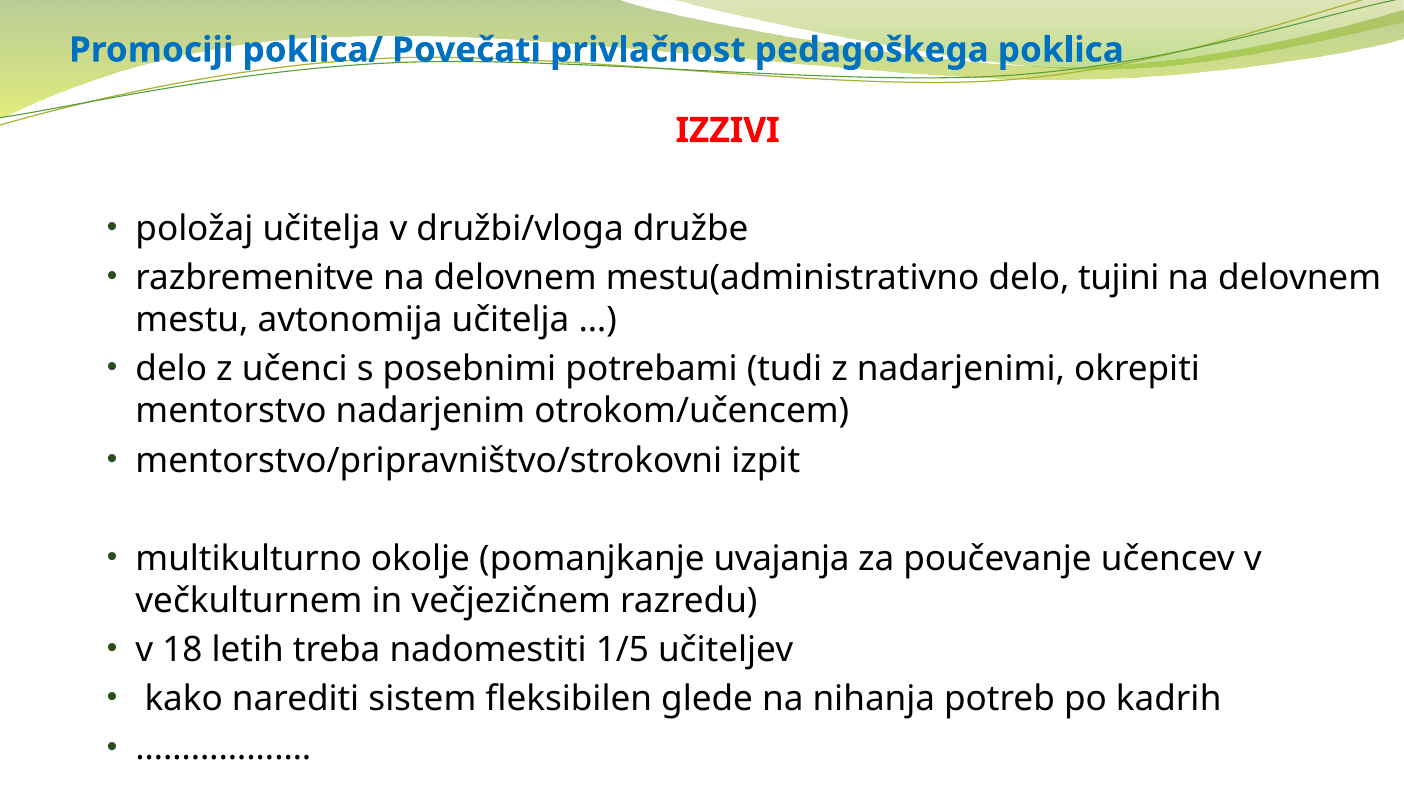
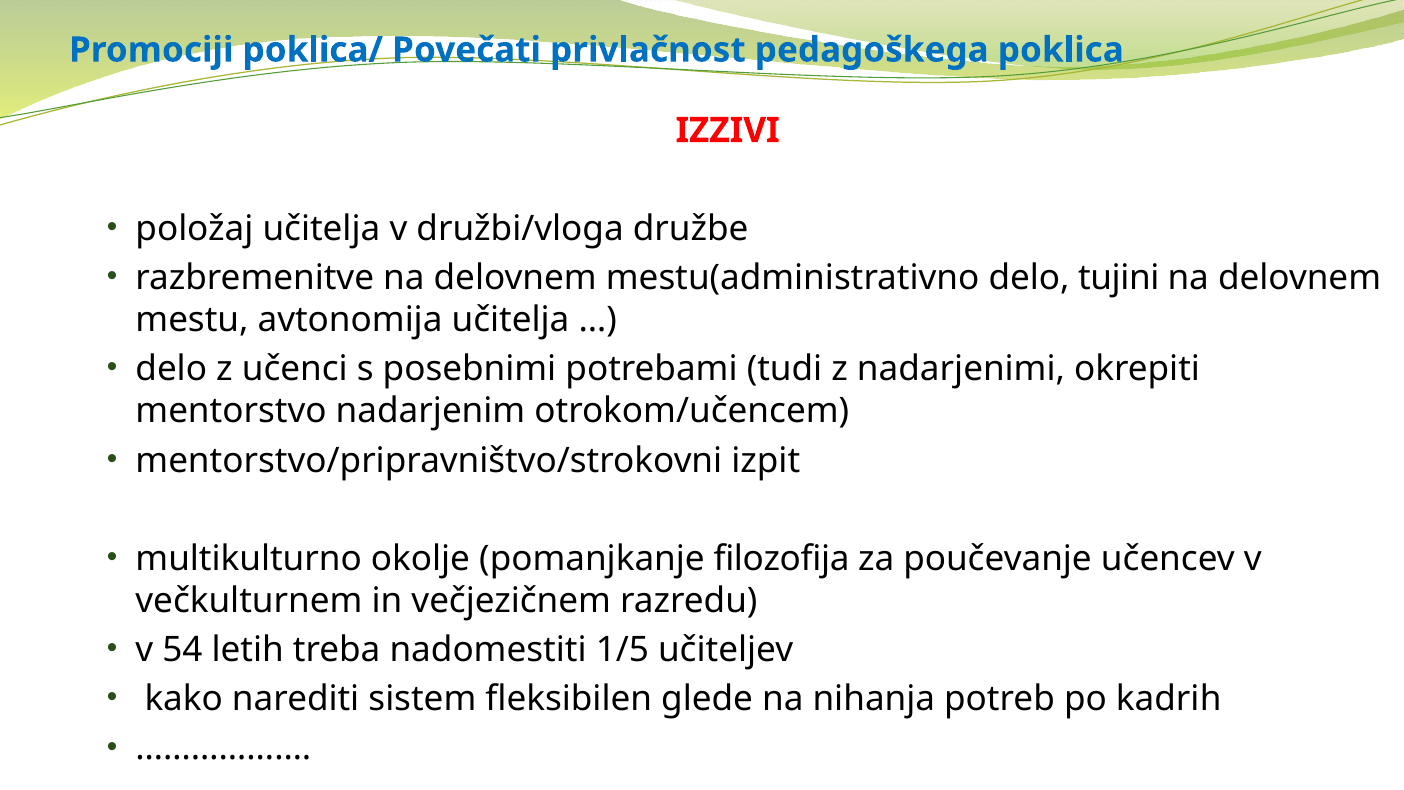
uvajanja: uvajanja -> filozofija (782, 559)
18: 18 -> 54 (182, 650)
